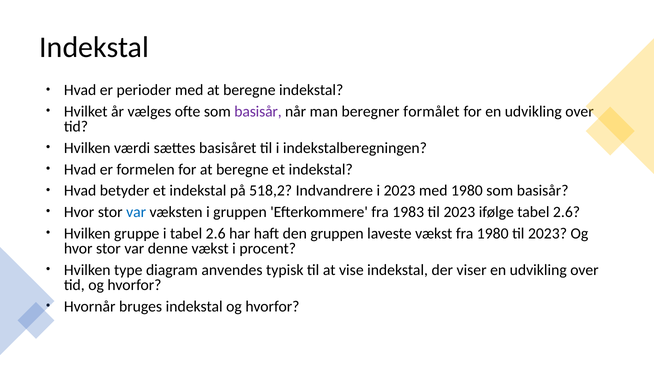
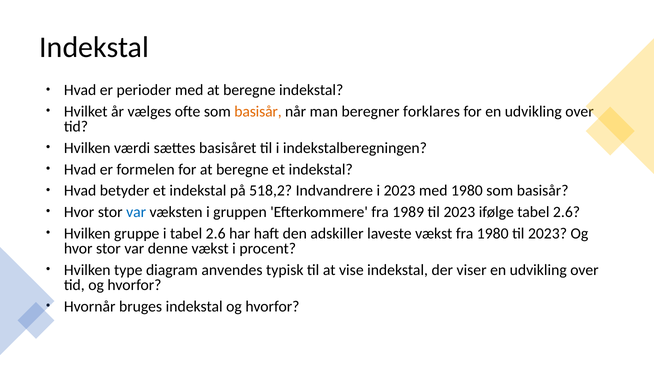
basisår colour: purple -> orange (258, 111)
formålet: formålet -> forklares (431, 111)
1983: 1983 -> 1989 (408, 212)
den gruppen: gruppen -> adskiller (337, 233)
